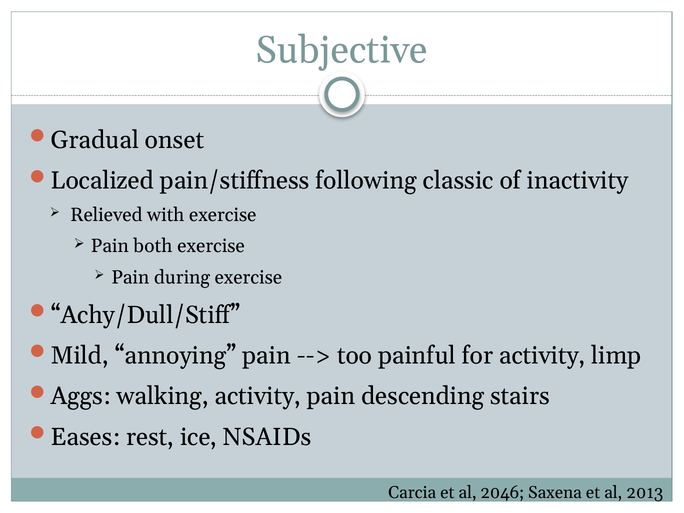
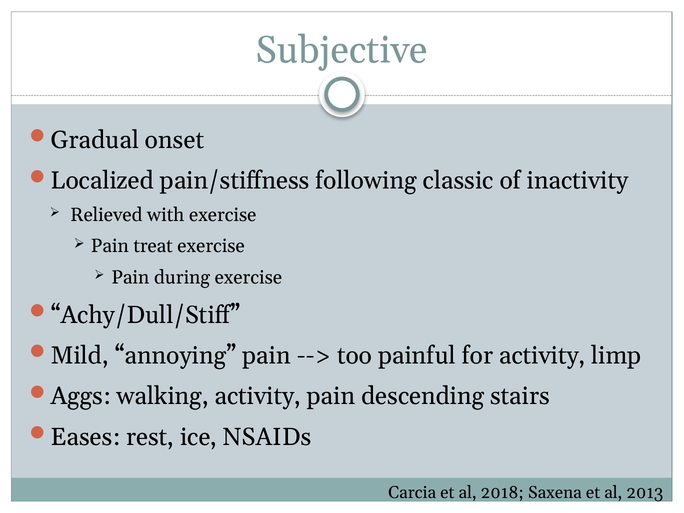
both: both -> treat (153, 246)
2046: 2046 -> 2018 (502, 492)
